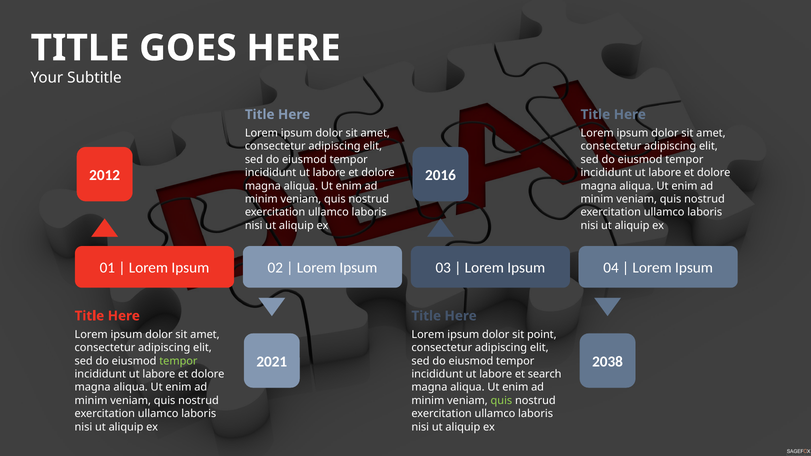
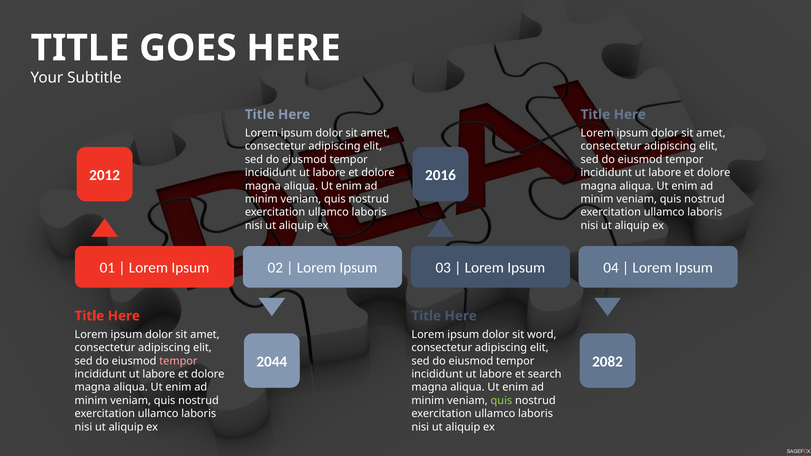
point: point -> word (542, 335)
2021: 2021 -> 2044 (272, 362)
2038: 2038 -> 2082 (608, 362)
tempor colour: light green -> pink (178, 361)
